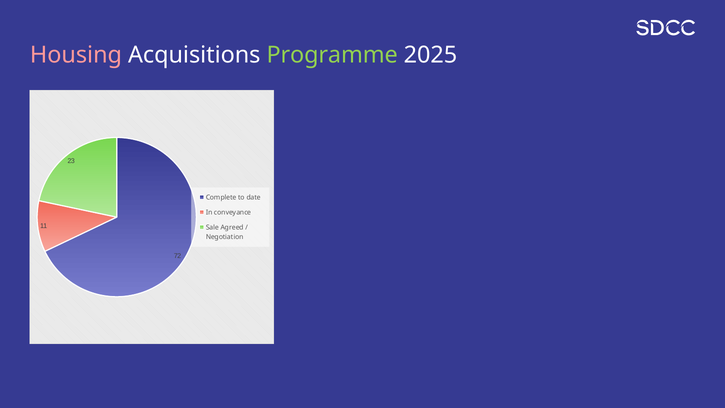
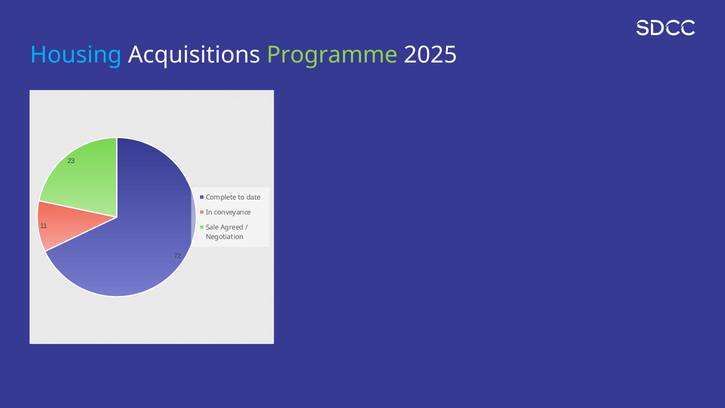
Housing colour: pink -> light blue (76, 55)
